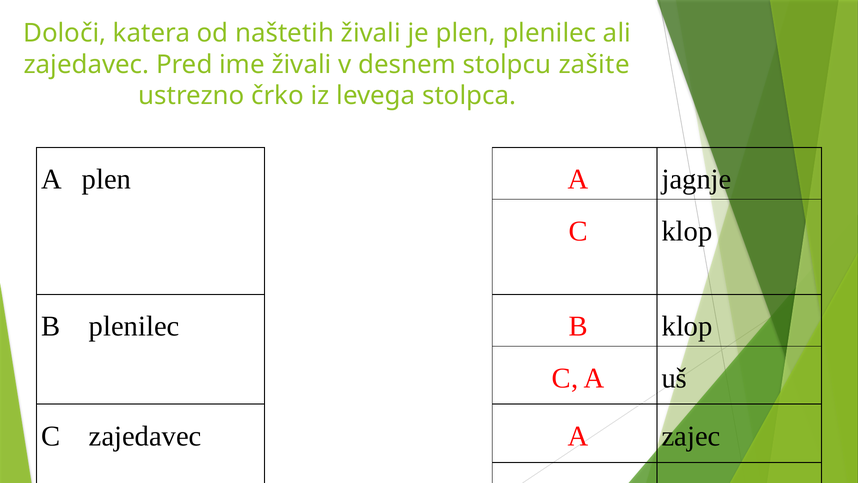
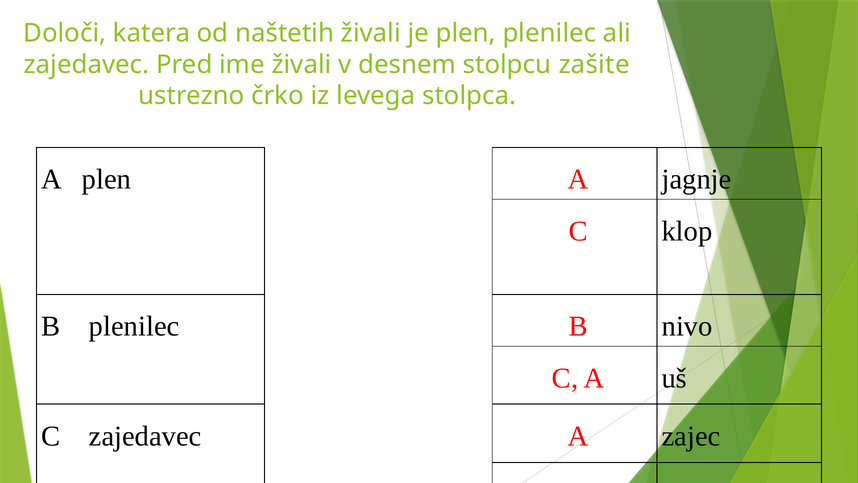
B klop: klop -> nivo (687, 326)
